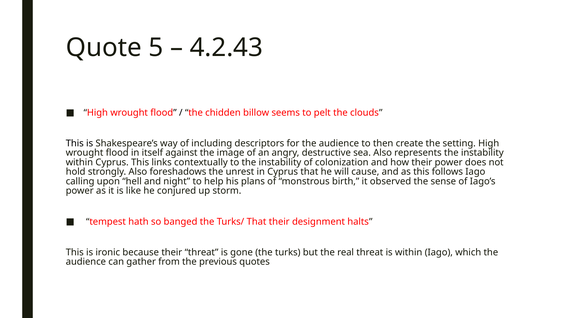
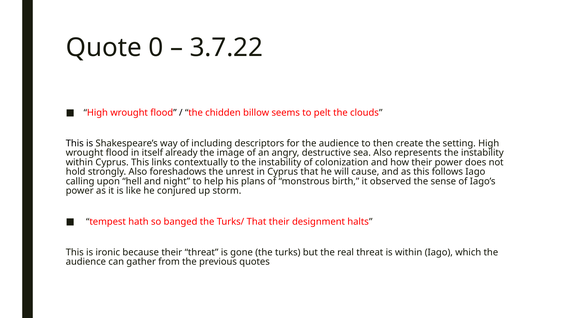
5: 5 -> 0 (156, 48)
4.2.43: 4.2.43 -> 3.7.22 (226, 48)
against: against -> already (181, 153)
